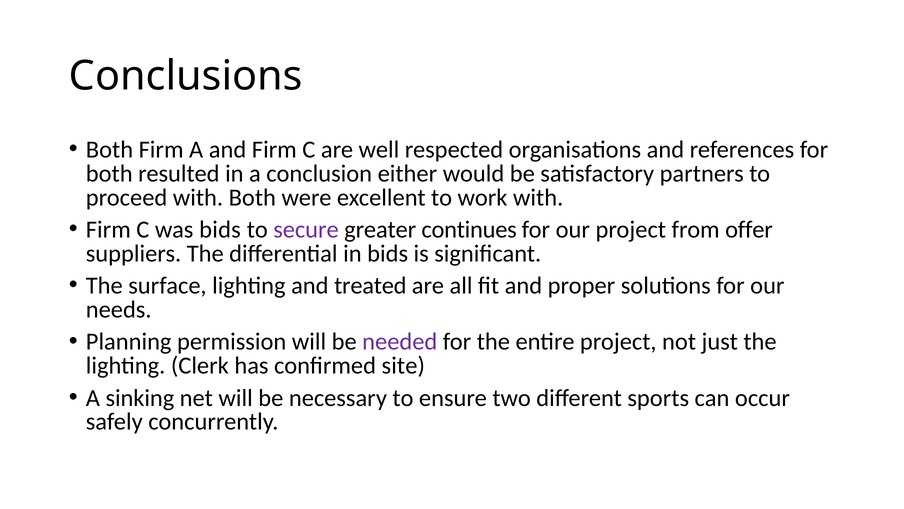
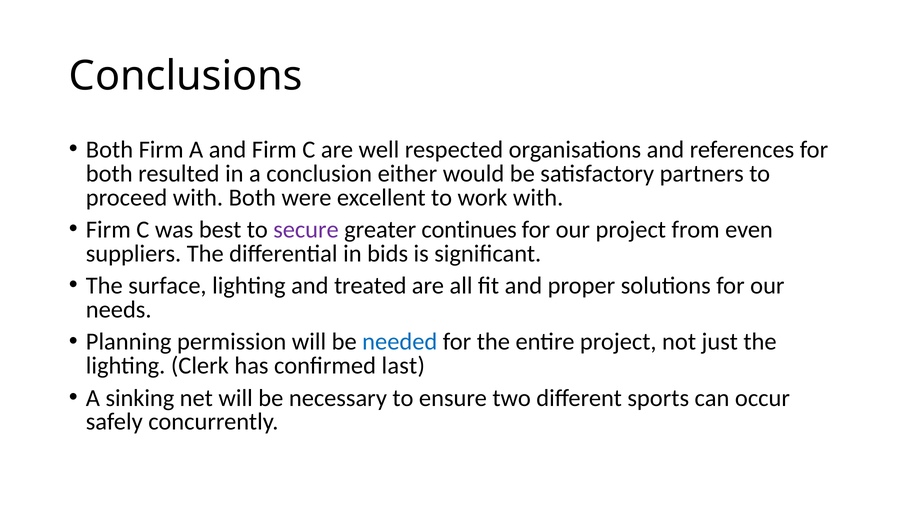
was bids: bids -> best (220, 230)
offer: offer -> even (749, 230)
needed colour: purple -> blue (400, 342)
site: site -> last (403, 365)
